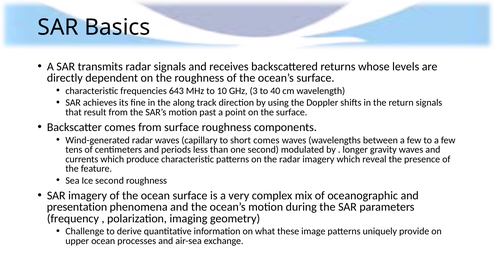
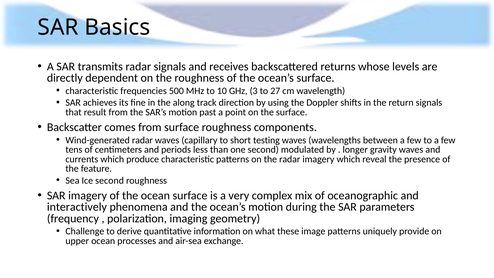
643: 643 -> 500 (176, 91)
40: 40 -> 27 (275, 91)
short comes: comes -> testing (266, 140)
presentation: presentation -> interactively (77, 207)
